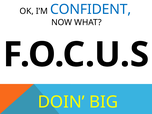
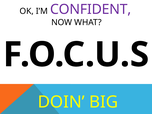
CONFIDENT colour: blue -> purple (91, 9)
